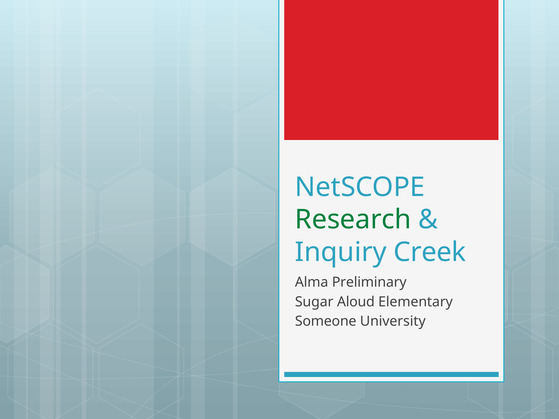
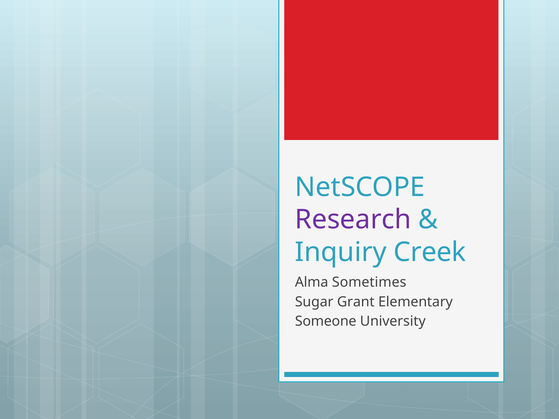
Research colour: green -> purple (353, 220)
Preliminary: Preliminary -> Sometimes (369, 282)
Aloud: Aloud -> Grant (356, 302)
